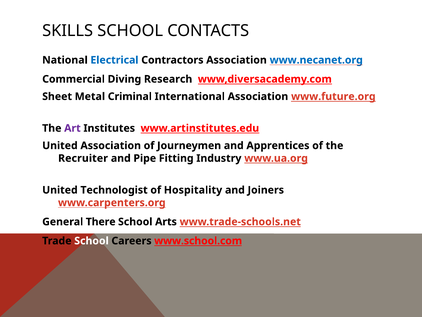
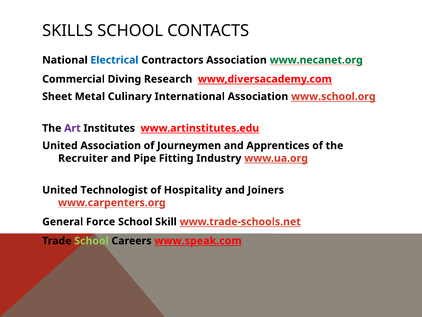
www.necanet.org colour: blue -> green (316, 60)
Criminal: Criminal -> Culinary (130, 96)
www.future.org: www.future.org -> www.school.org (333, 96)
There: There -> Force (101, 221)
Arts: Arts -> Skill (166, 221)
School colour: white -> light green (91, 240)
www.school.com: www.school.com -> www.speak.com (198, 240)
